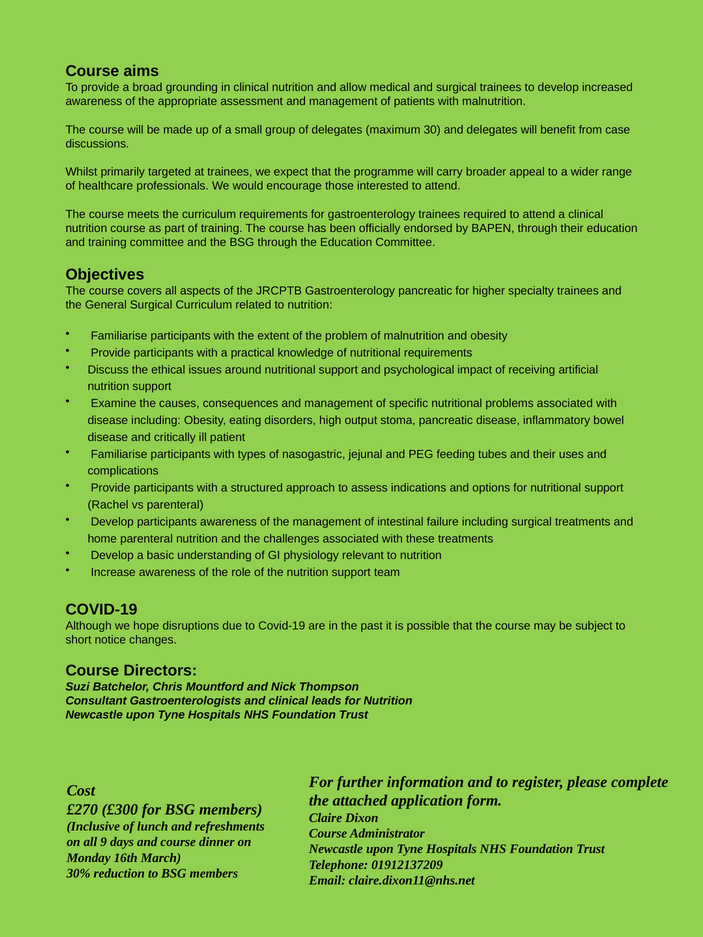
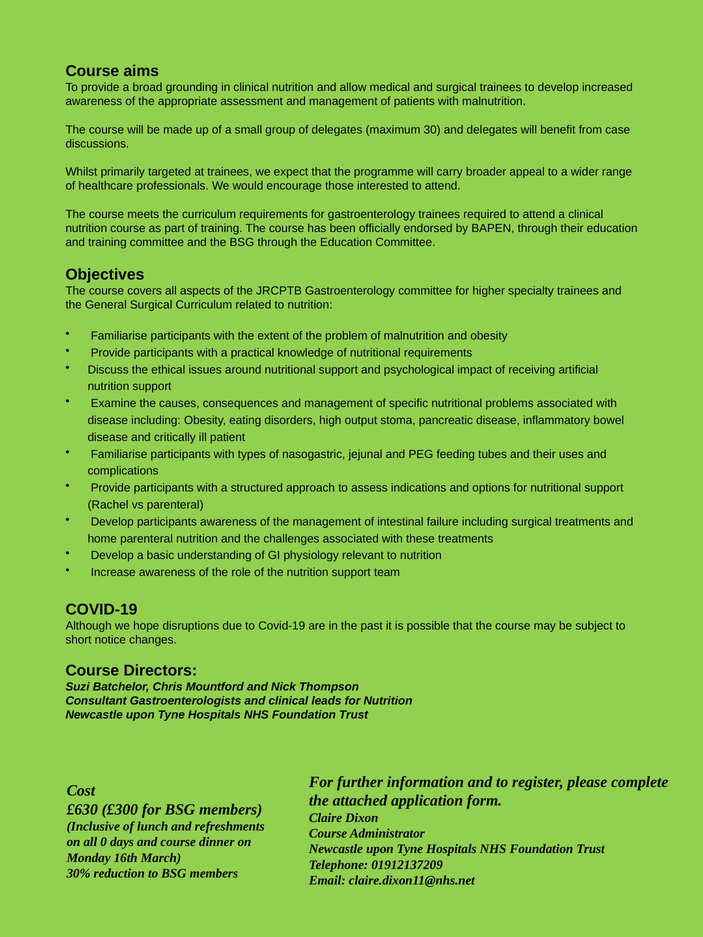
Gastroenterology pancreatic: pancreatic -> committee (425, 291)
£270: £270 -> £630 (82, 810)
9: 9 -> 0 (104, 842)
